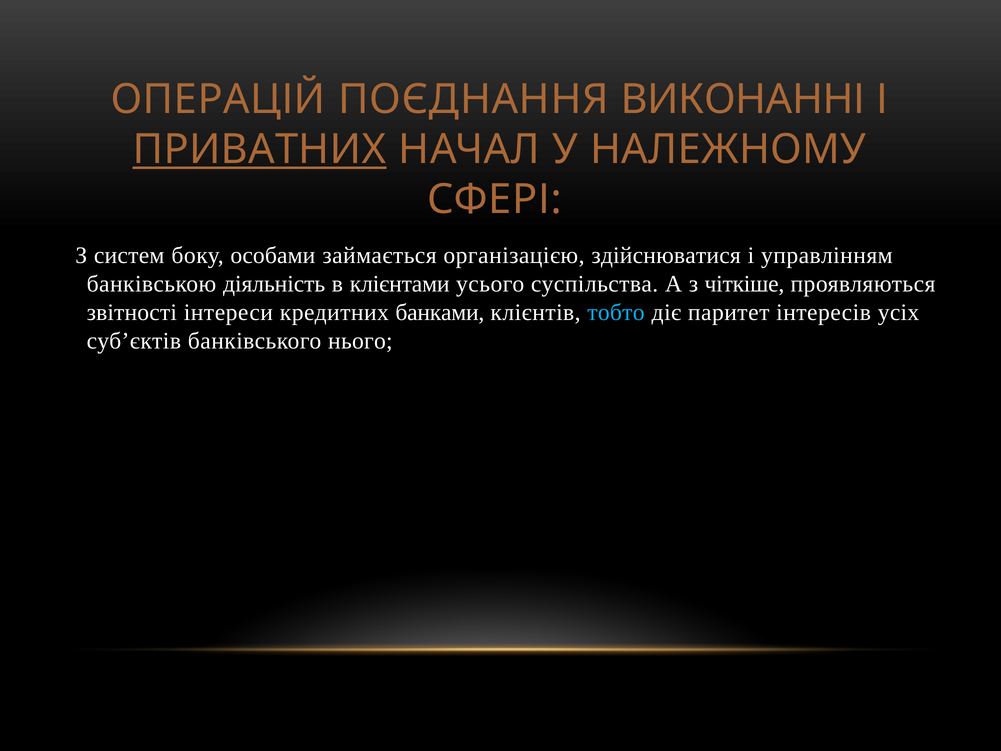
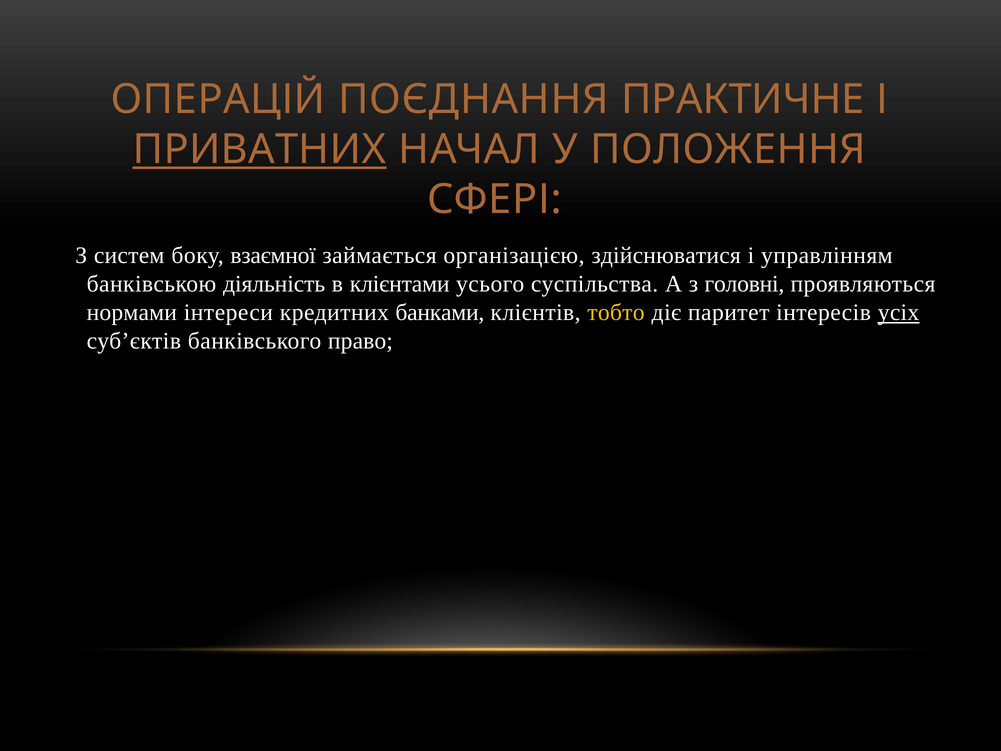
ВИКОНАННІ: ВИКОНАННІ -> ПРАКТИЧНЕ (743, 100)
НАЛЕЖНОМУ: НАЛЕЖНОМУ -> ПОЛОЖЕННЯ (728, 150)
особами: особами -> взаємної (273, 255)
чіткіше: чіткіше -> головні (744, 284)
звітності: звітності -> нормами (132, 312)
тобто colour: light blue -> yellow (616, 312)
усіх underline: none -> present (899, 312)
нього: нього -> право (360, 341)
